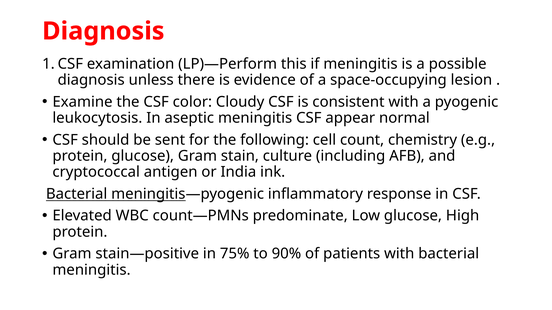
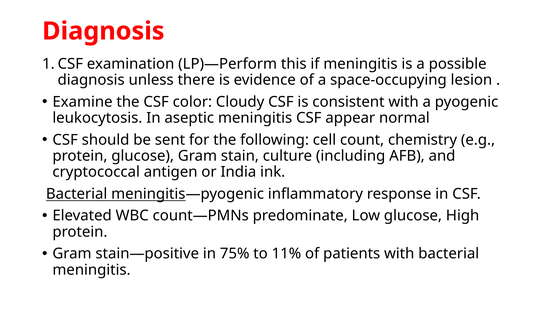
90%: 90% -> 11% (286, 254)
